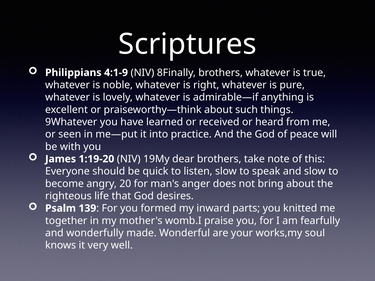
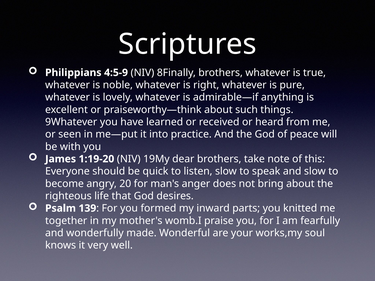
4:1-9: 4:1-9 -> 4:5-9 (116, 73)
